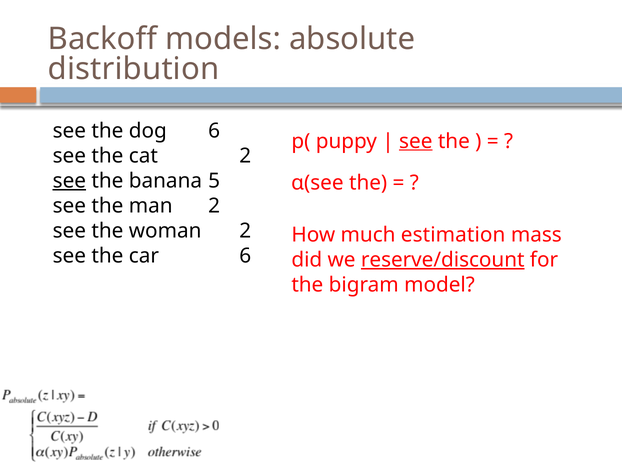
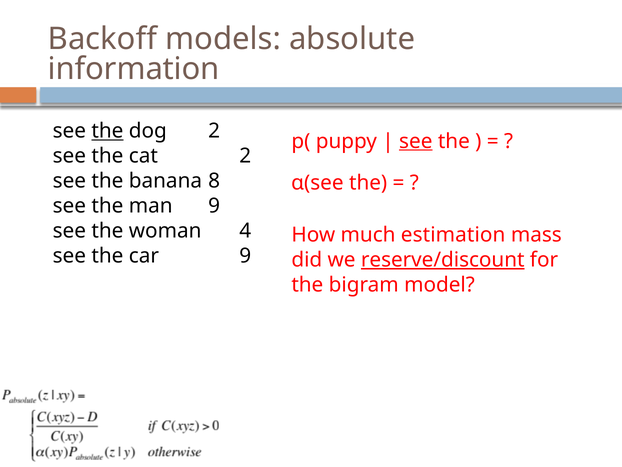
distribution: distribution -> information (134, 69)
the underline: none -> present (107, 131)
dog 6: 6 -> 2 (214, 131)
see underline: present -> none (69, 181)
5: 5 -> 8 (214, 181)
man 2: 2 -> 9 (214, 206)
woman 2: 2 -> 4 (245, 230)
car 6: 6 -> 9 (245, 255)
